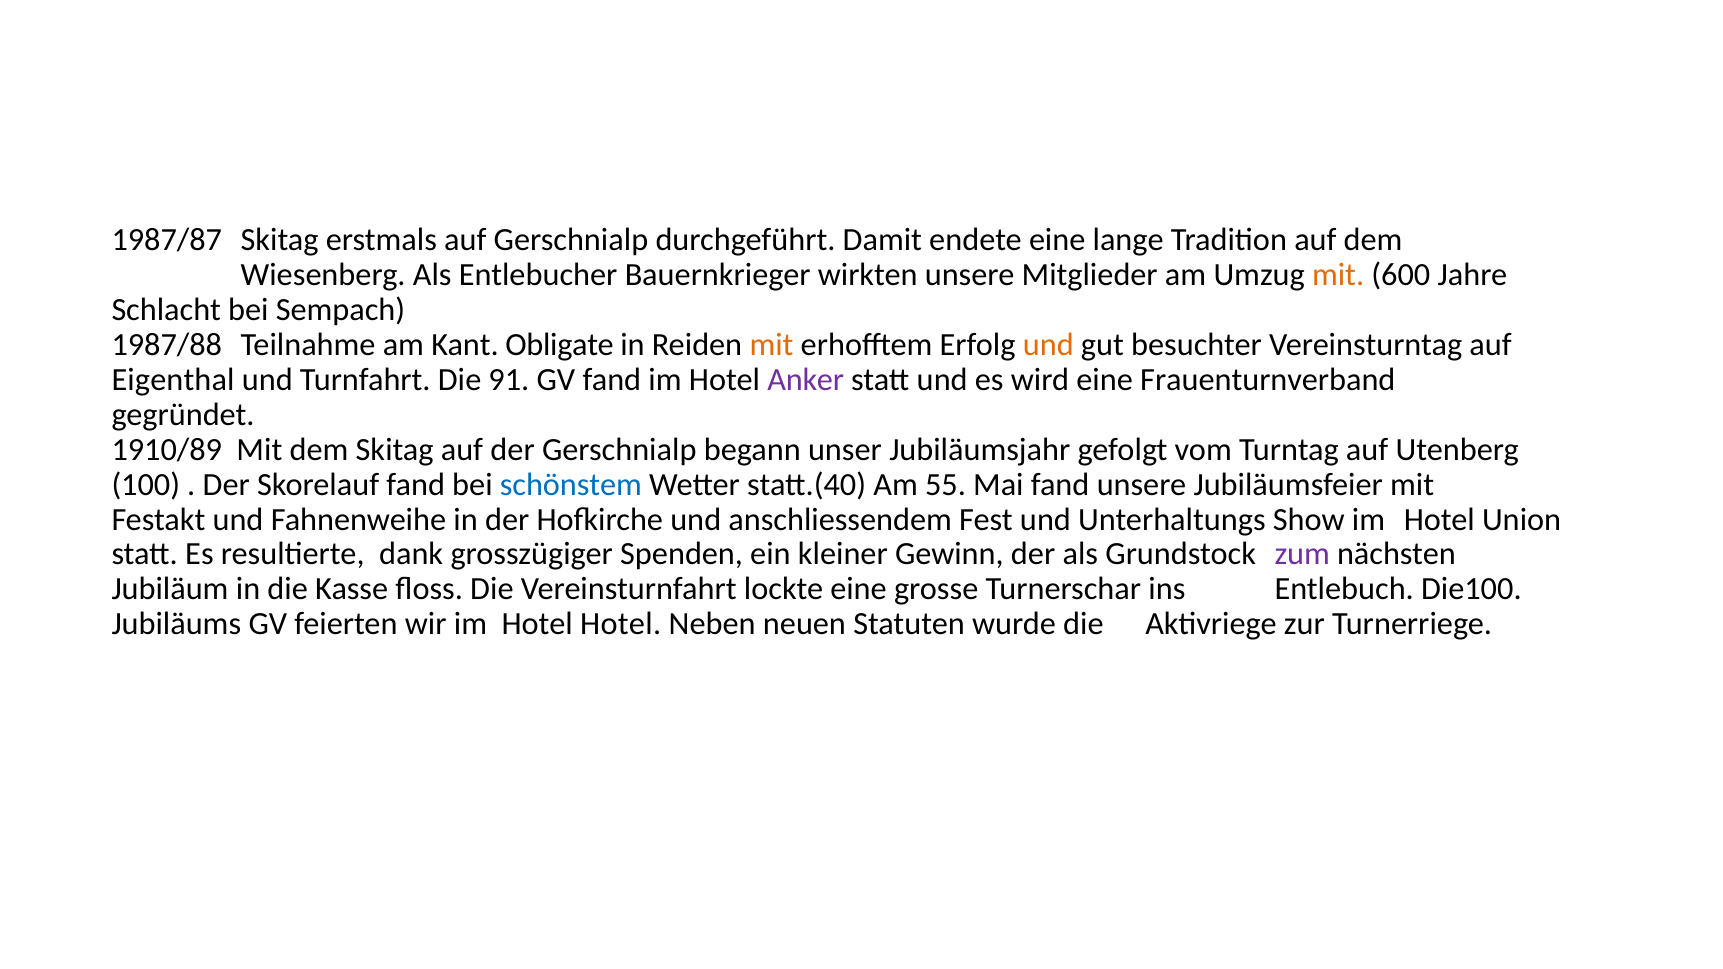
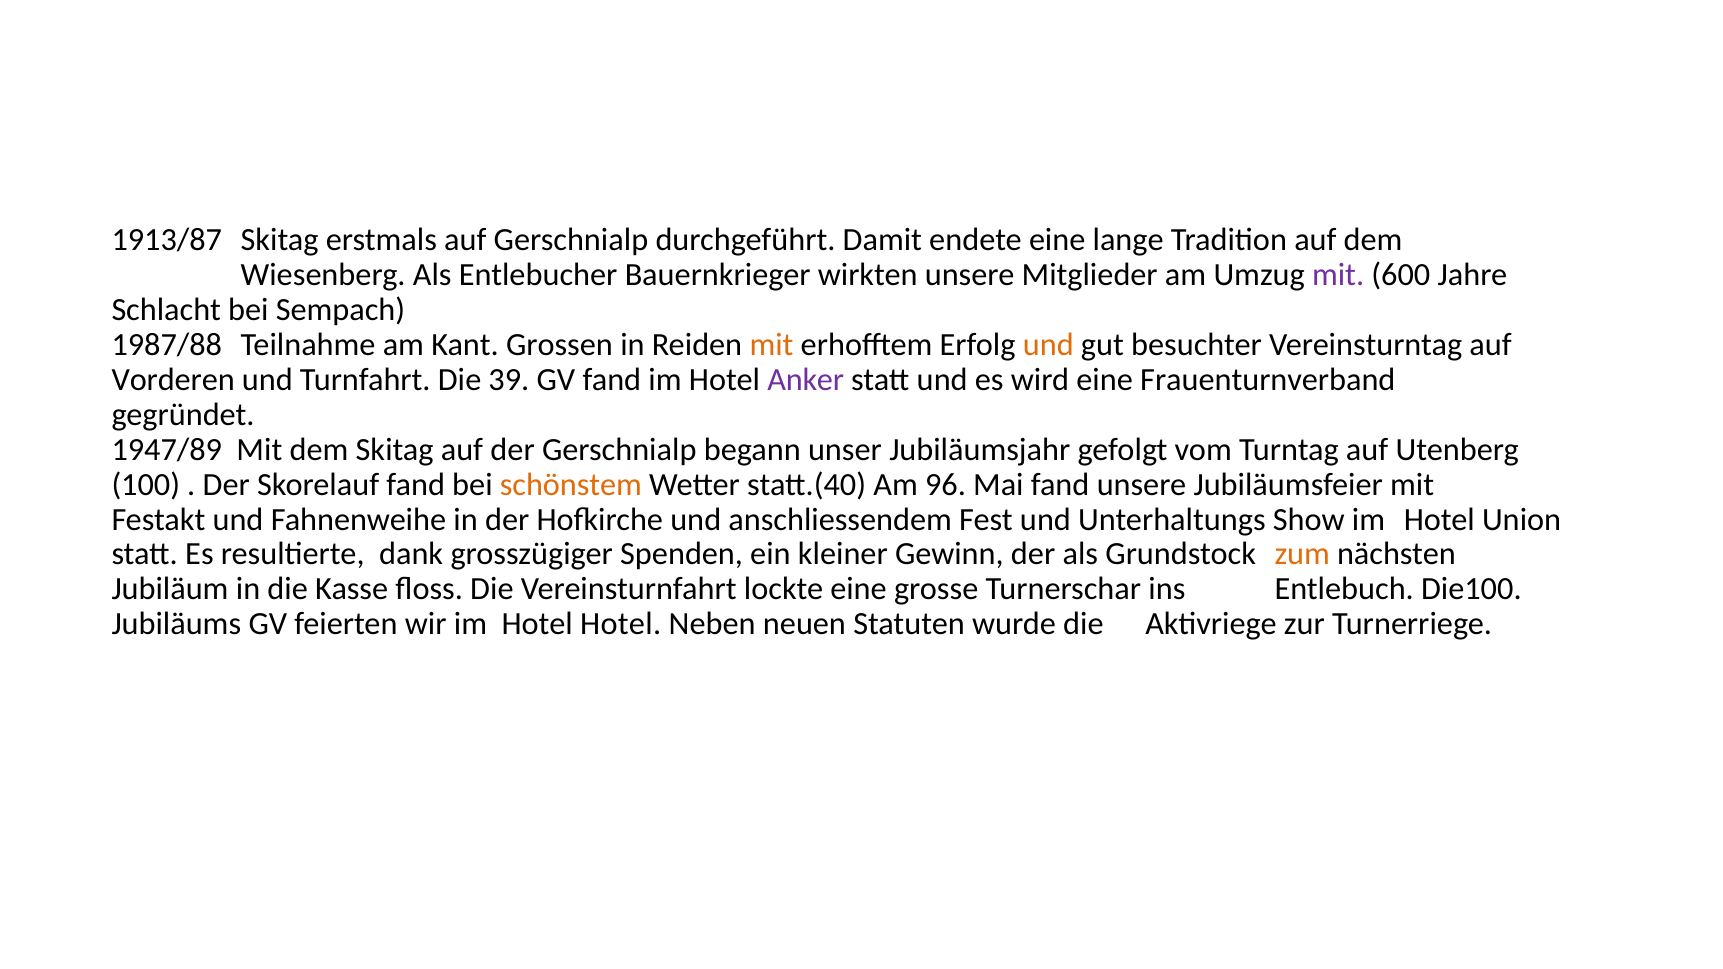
1987/87: 1987/87 -> 1913/87 (167, 240)
mit colour: orange -> purple (1338, 275)
Obligate: Obligate -> Grossen (559, 345)
Eigenthal: Eigenthal -> Vorderen (173, 380)
91: 91 -> 39 (509, 380)
1910/89: 1910/89 -> 1947/89 (167, 450)
schönstem colour: blue -> orange (571, 485)
55: 55 -> 96 (946, 485)
zum colour: purple -> orange (1302, 554)
